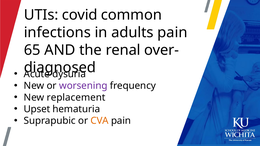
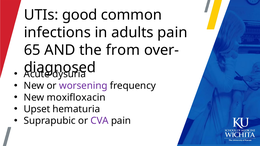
covid: covid -> good (80, 15)
renal: renal -> from (123, 50)
replacement: replacement -> moxifloxacin (76, 98)
CVA colour: orange -> purple (100, 121)
